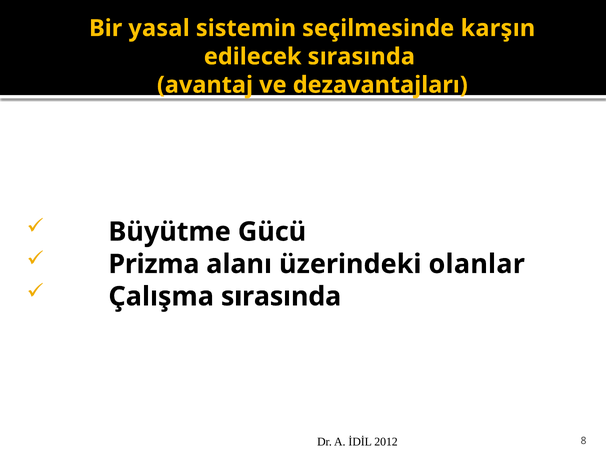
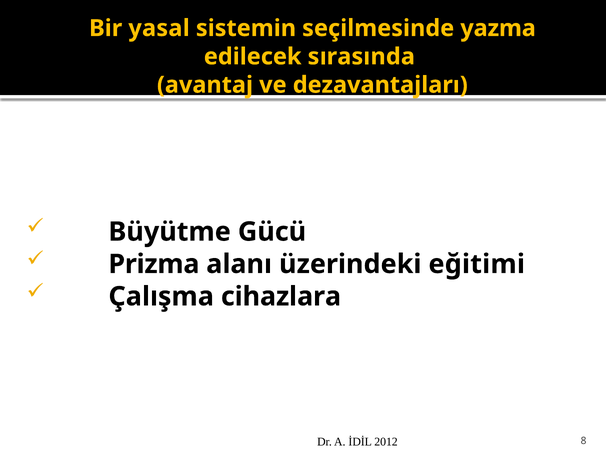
karşın: karşın -> yazma (498, 28)
olanlar: olanlar -> eğitimi (477, 264)
Çalışma sırasında: sırasında -> cihazlara (281, 296)
